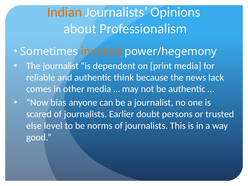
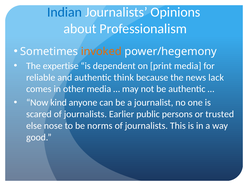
Indian colour: orange -> blue (64, 12)
The journalist: journalist -> expertise (61, 66)
bias: bias -> kind (59, 103)
doubt: doubt -> public (148, 114)
level: level -> nose (53, 126)
